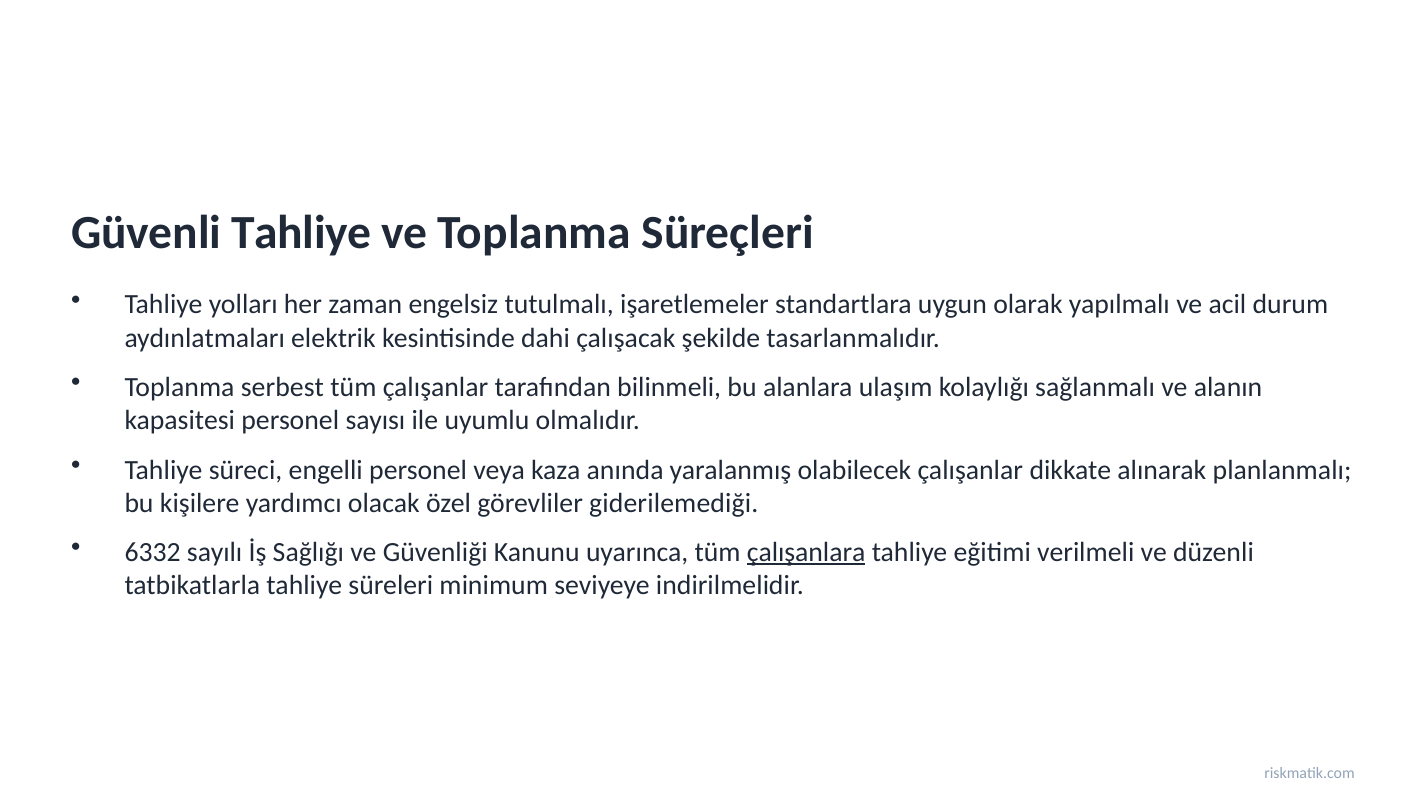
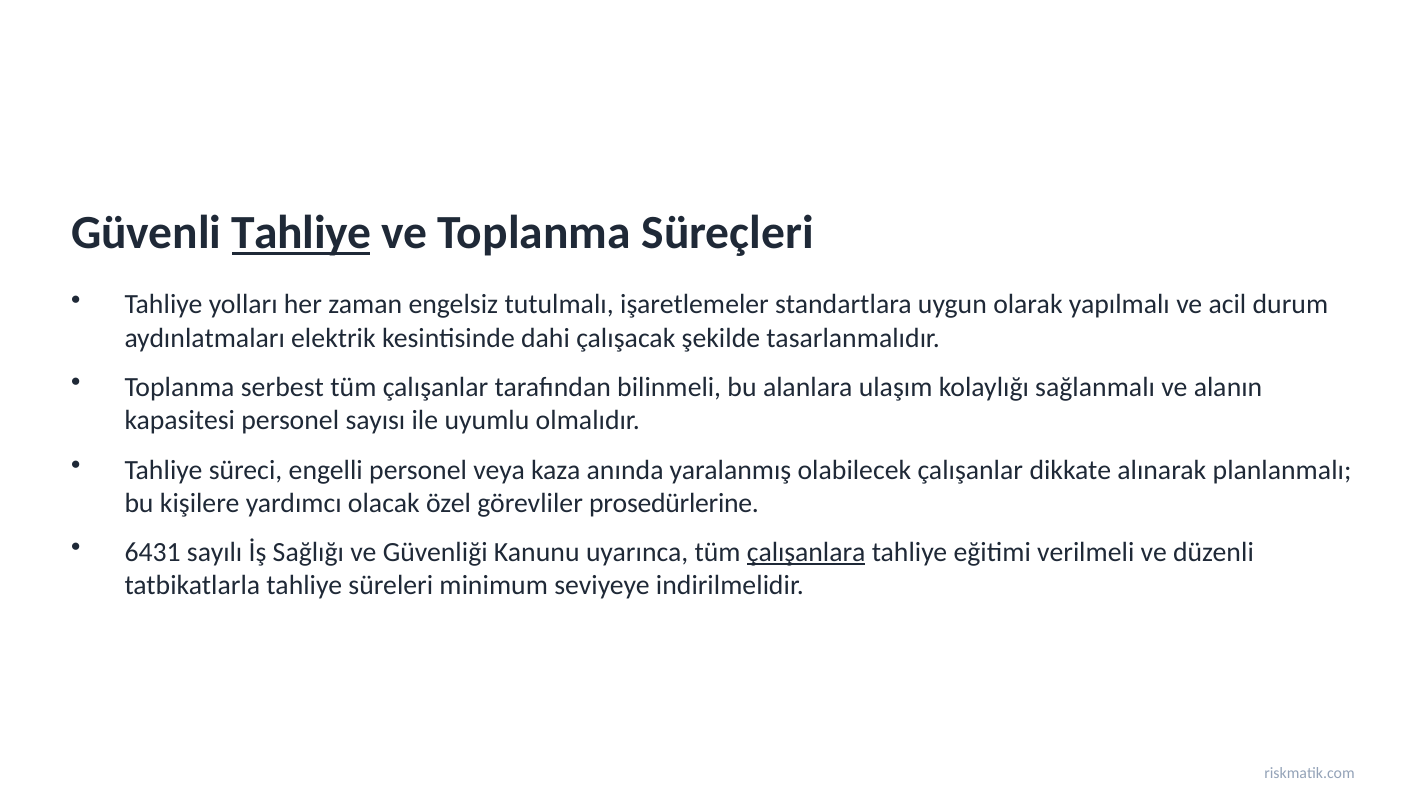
Tahliye underline: none -> present (301, 233)
giderilemediği: giderilemediği -> prosedürlerine (674, 503)
6332: 6332 -> 6431 (153, 552)
